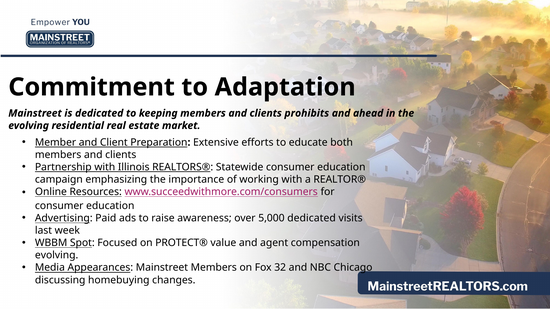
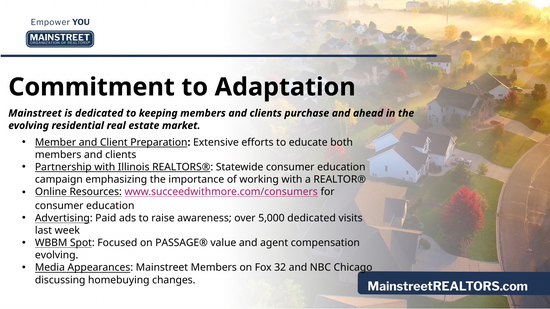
prohibits: prohibits -> purchase (307, 113)
PROTECT®: PROTECT® -> PASSAGE® (182, 243)
